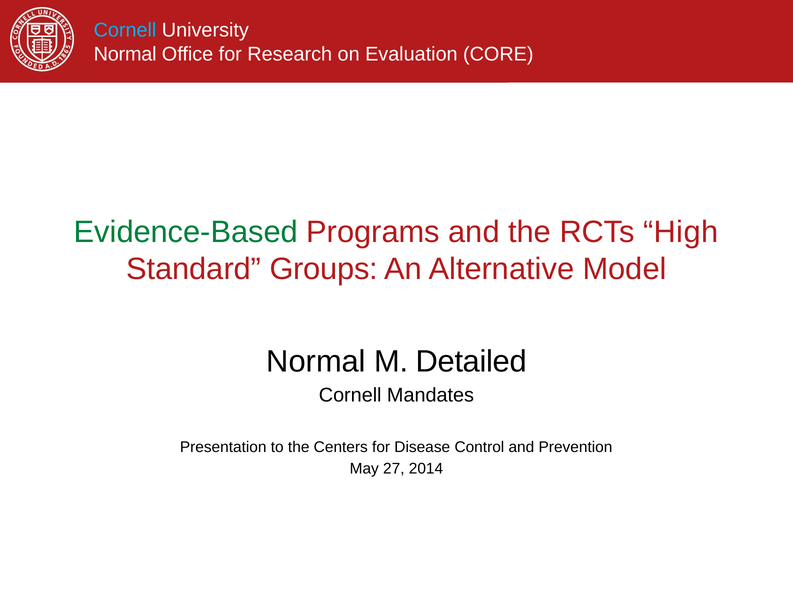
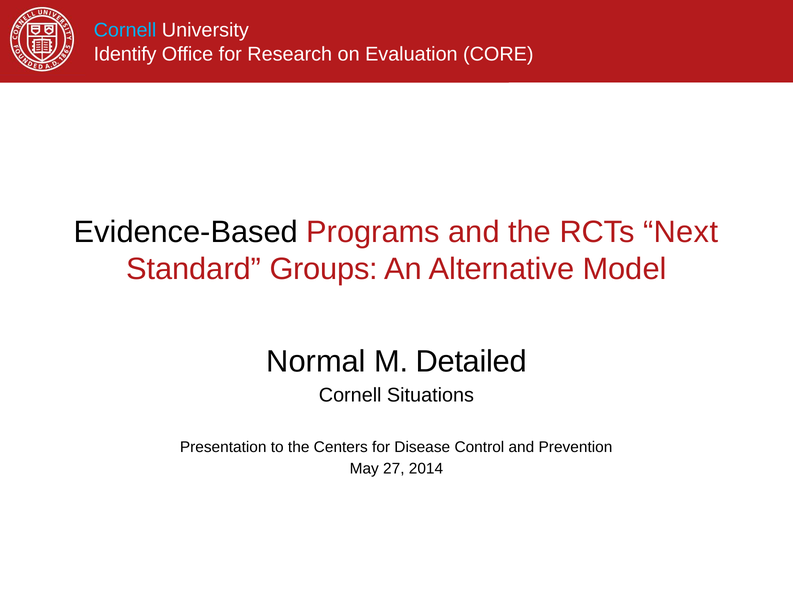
Normal: Normal -> Identify (125, 54)
Evidence-Based colour: green -> black (186, 232)
High: High -> Next (681, 232)
Mandates: Mandates -> Situations (431, 395)
